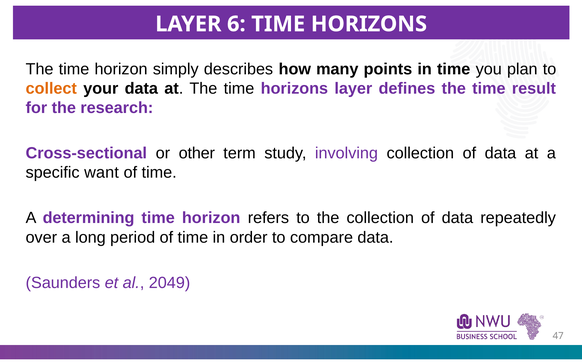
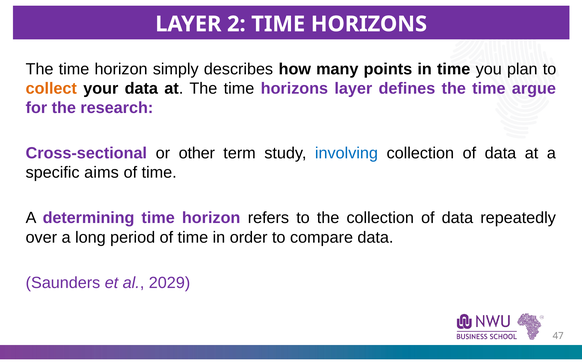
6: 6 -> 2 (236, 24)
result: result -> argue (534, 88)
involving colour: purple -> blue (346, 153)
want: want -> aims (102, 173)
2049: 2049 -> 2029 (170, 282)
